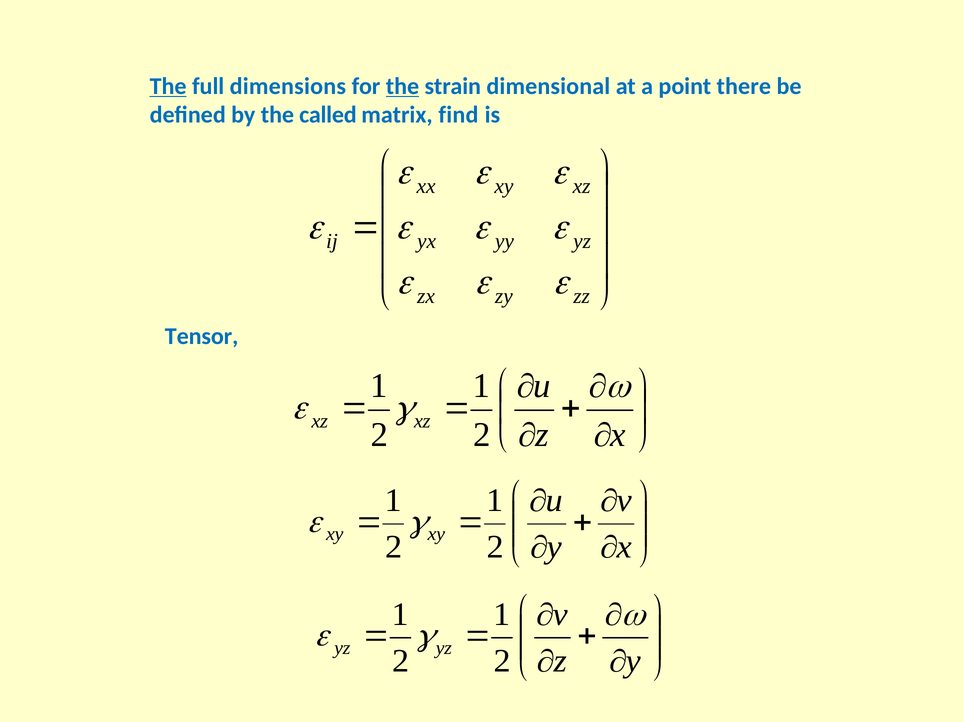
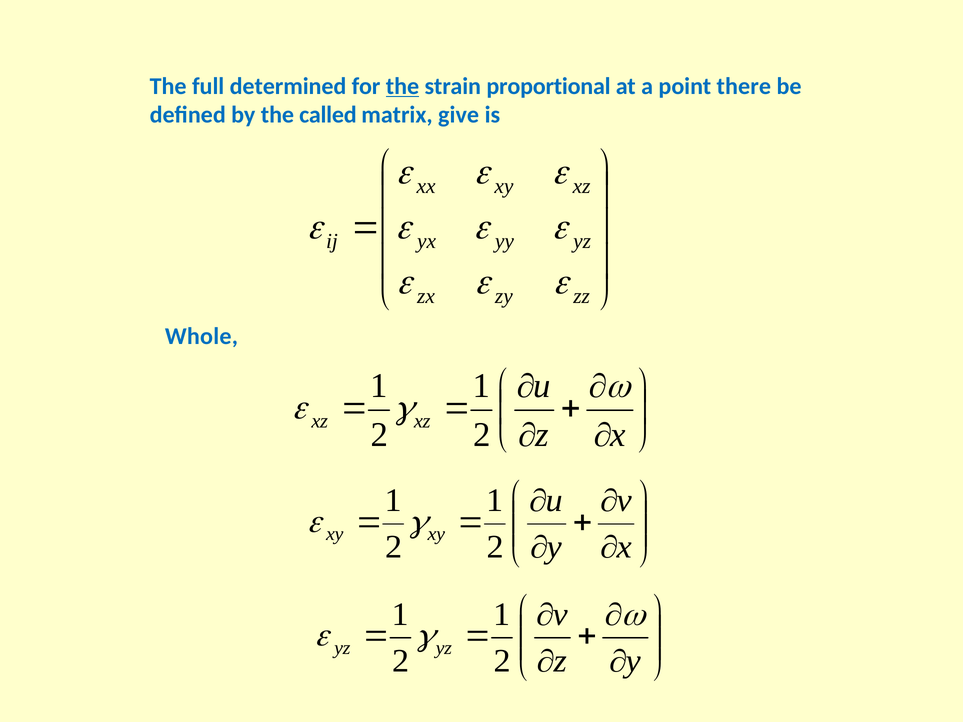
The underline: present -> none (168, 86)
dimensions: dimensions -> determined (288, 86)
dimensional: dimensional -> proportional (549, 86)
find: find -> give (459, 115)
Tensor: Tensor -> Whole (201, 336)
